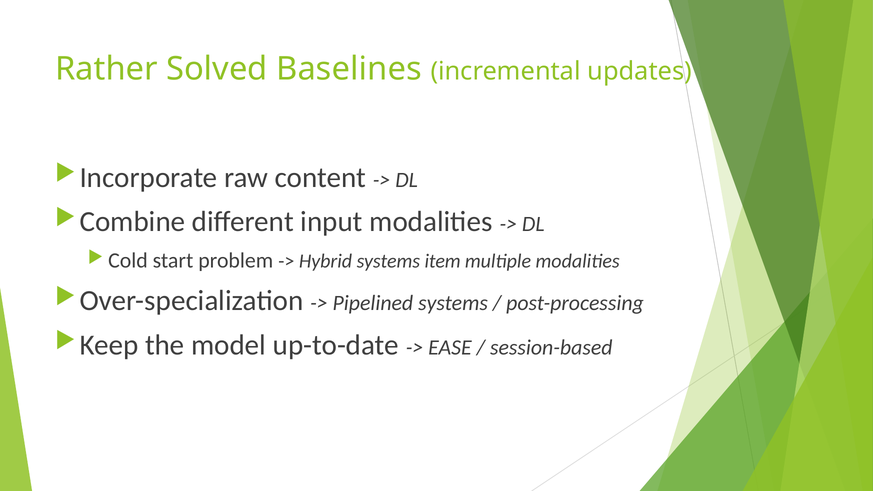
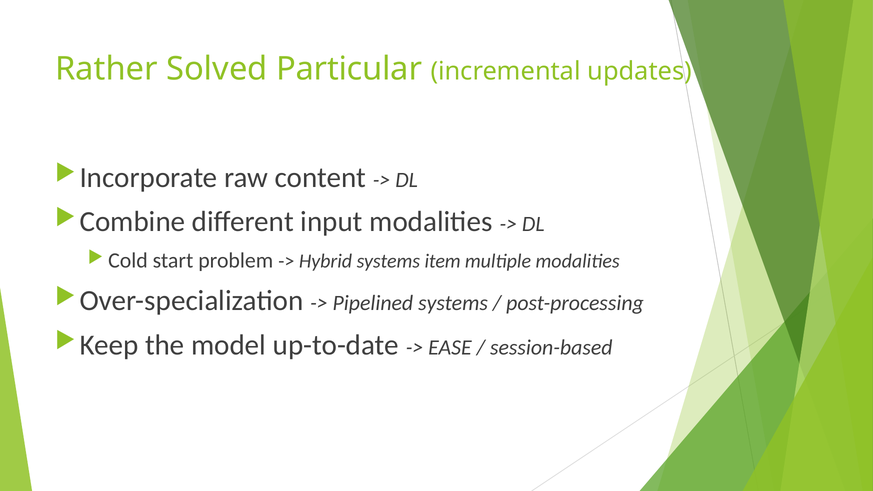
Baselines: Baselines -> Particular (349, 69)
